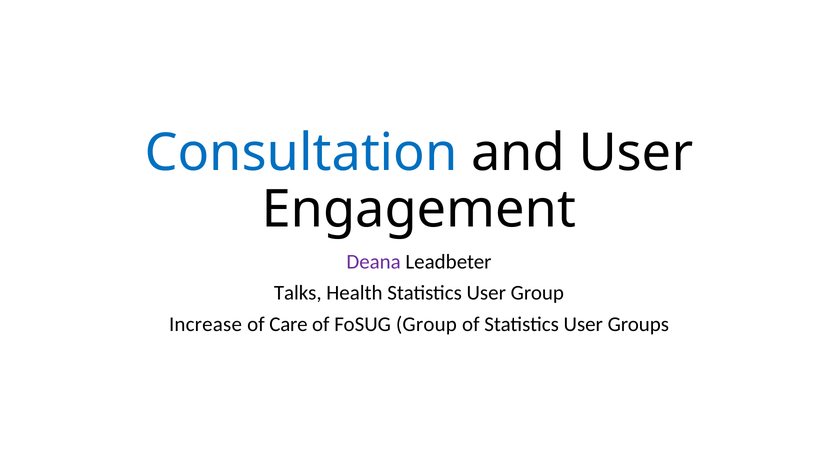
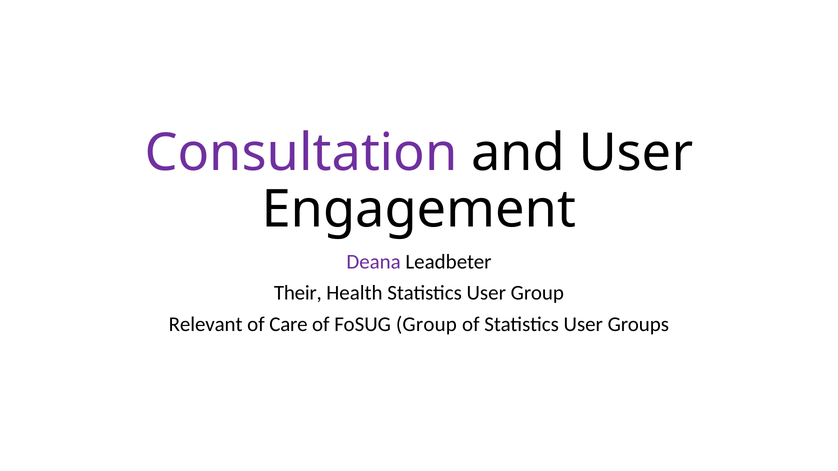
Consultation colour: blue -> purple (301, 153)
Talks: Talks -> Their (298, 293)
Increase: Increase -> Relevant (206, 325)
